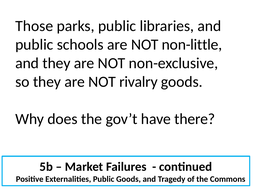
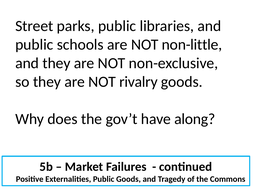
Those: Those -> Street (34, 26)
there: there -> along (195, 119)
